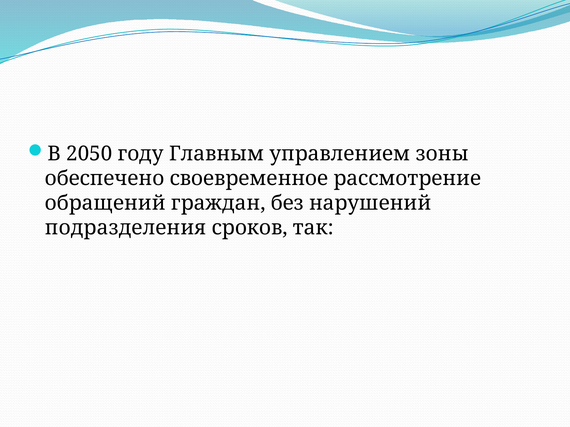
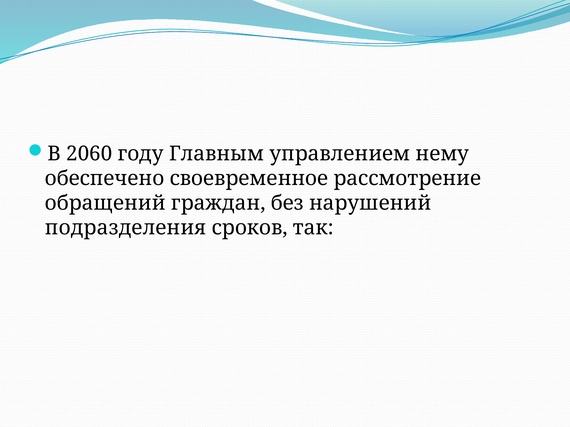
2050: 2050 -> 2060 (89, 154)
зоны: зоны -> нему (442, 154)
